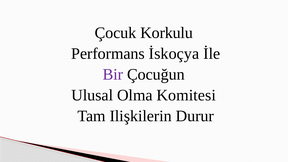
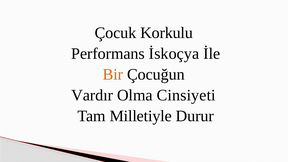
Bir colour: purple -> orange (113, 74)
Ulusal: Ulusal -> Vardır (92, 95)
Komitesi: Komitesi -> Cinsiyeti (186, 95)
Ilişkilerin: Ilişkilerin -> Milletiyle (141, 116)
